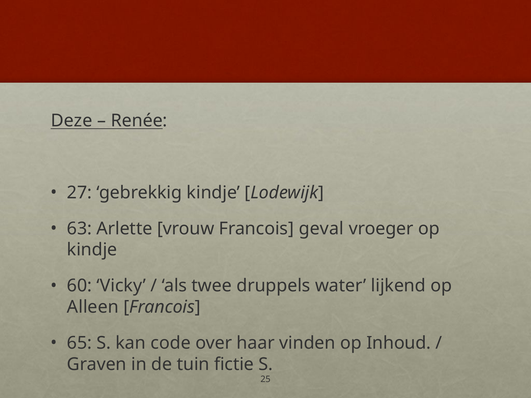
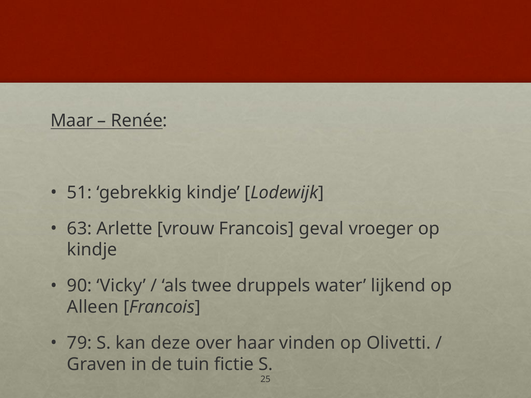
Deze: Deze -> Maar (72, 121)
27: 27 -> 51 (79, 193)
60: 60 -> 90 (79, 286)
65: 65 -> 79 (79, 343)
code: code -> deze (171, 343)
Inhoud: Inhoud -> Olivetti (399, 343)
